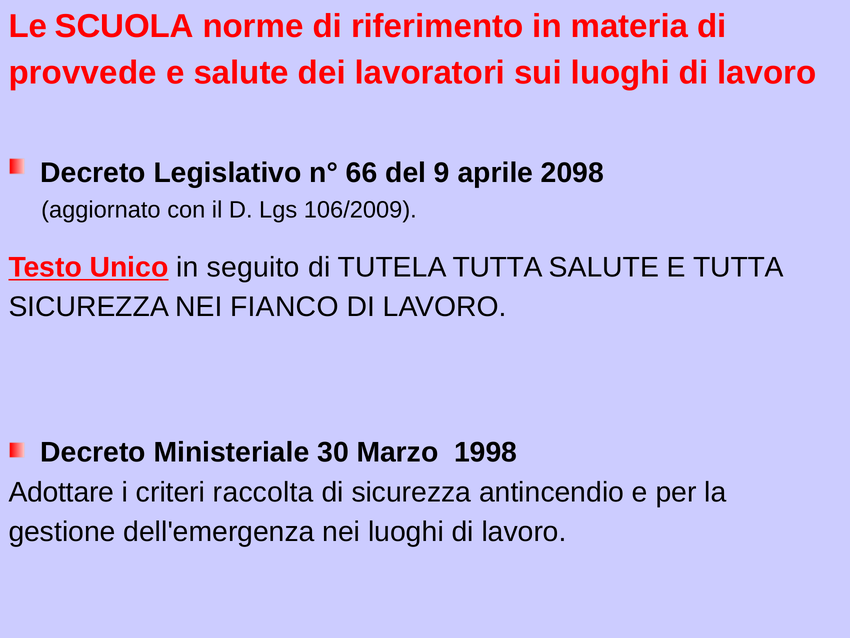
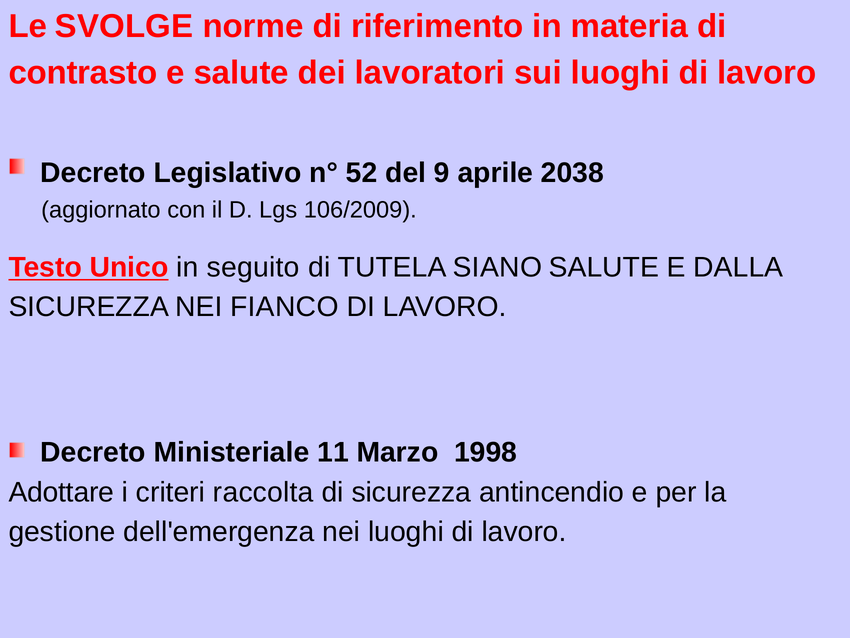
SCUOLA: SCUOLA -> SVOLGE (124, 26)
provvede: provvede -> contrasto (83, 73)
66: 66 -> 52 (362, 173)
2098: 2098 -> 2038 (572, 173)
TUTELA TUTTA: TUTTA -> SIANO (497, 267)
E TUTTA: TUTTA -> DALLA (738, 267)
30: 30 -> 11 (333, 452)
